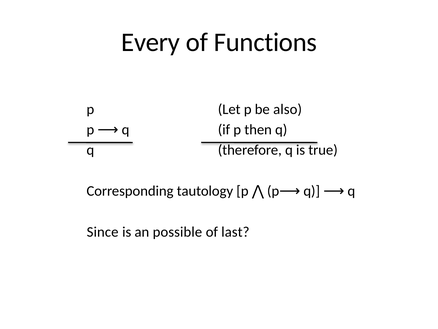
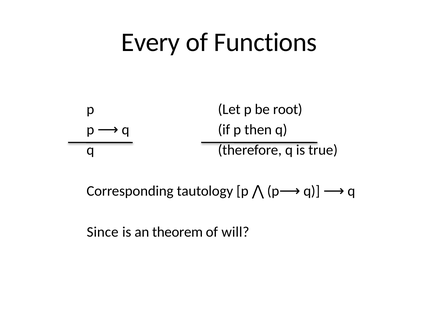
also: also -> root (288, 109)
possible: possible -> theorem (178, 232)
last: last -> will (235, 232)
